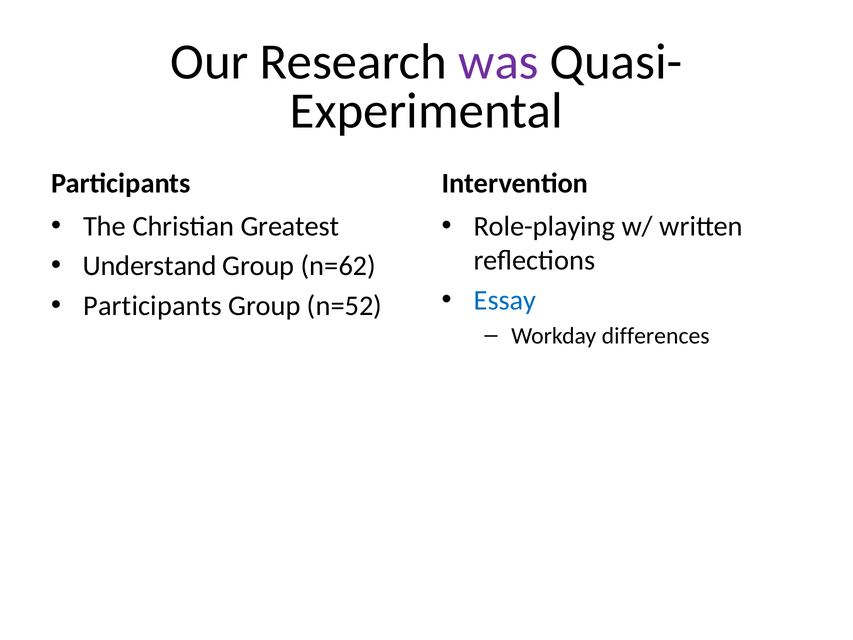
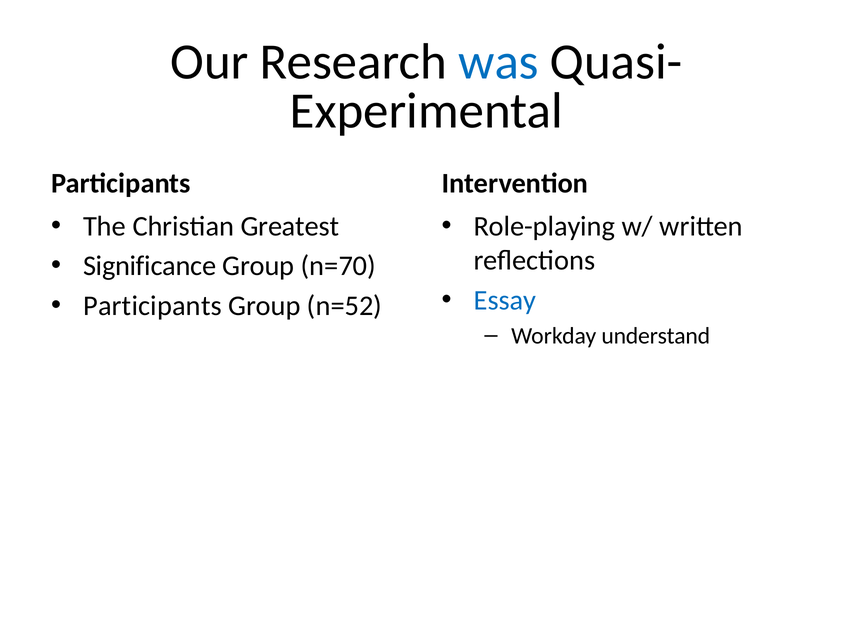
was colour: purple -> blue (499, 62)
Understand: Understand -> Significance (150, 266)
n=62: n=62 -> n=70 (338, 266)
differences: differences -> understand (656, 336)
